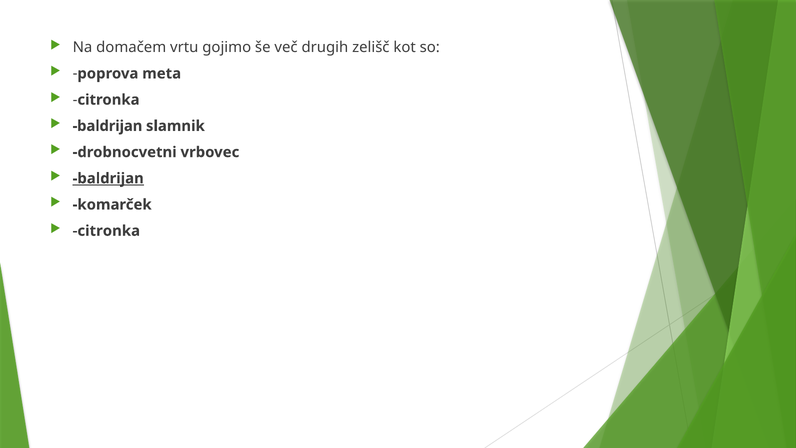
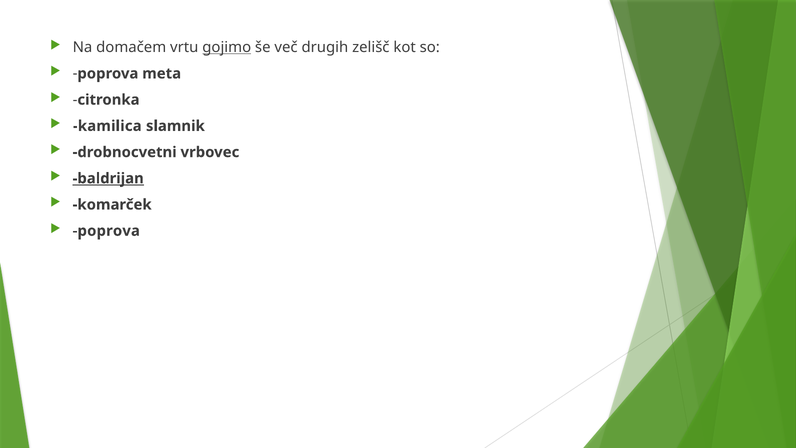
gojimo underline: none -> present (227, 47)
baldrijan: baldrijan -> kamilica (107, 126)
citronka: citronka -> poprova (106, 231)
